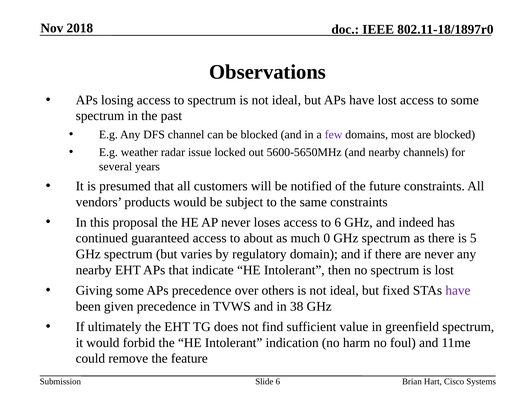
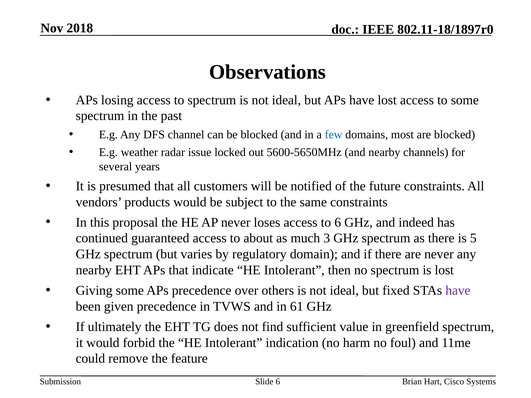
few colour: purple -> blue (334, 135)
0: 0 -> 3 (327, 238)
38: 38 -> 61 (297, 307)
